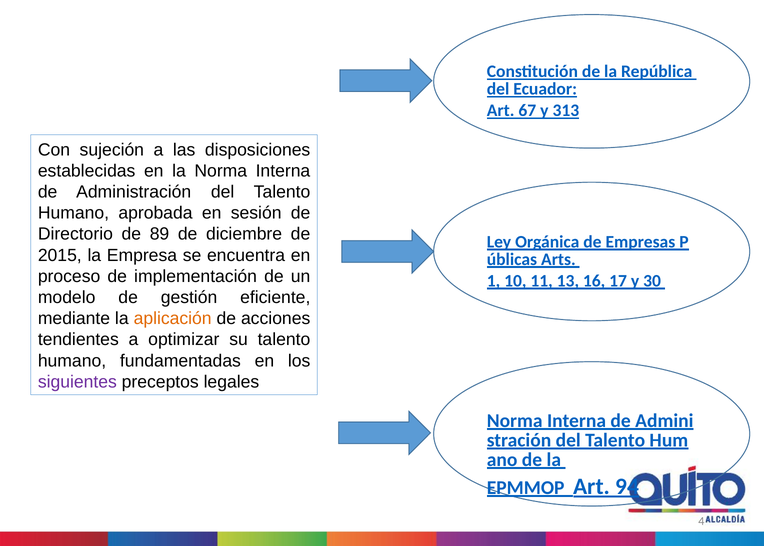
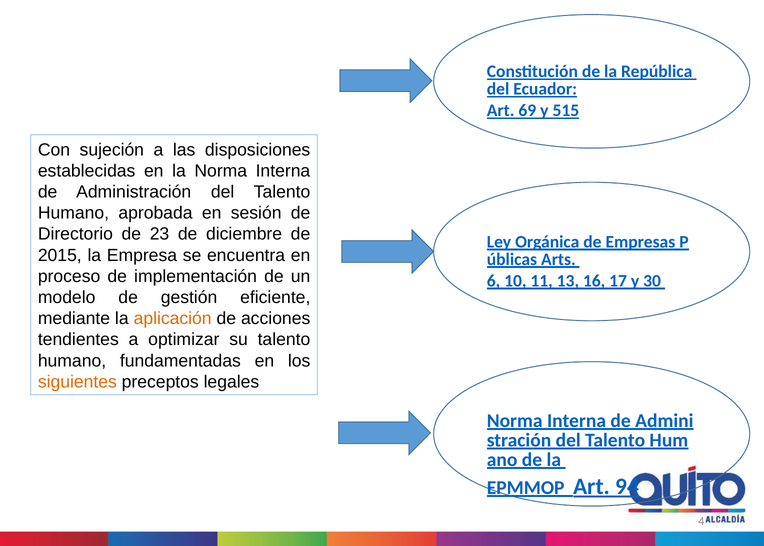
67: 67 -> 69 (527, 111)
313: 313 -> 515 (566, 111)
89: 89 -> 23 (160, 234)
1: 1 -> 6 (494, 281)
siguientes colour: purple -> orange (77, 381)
